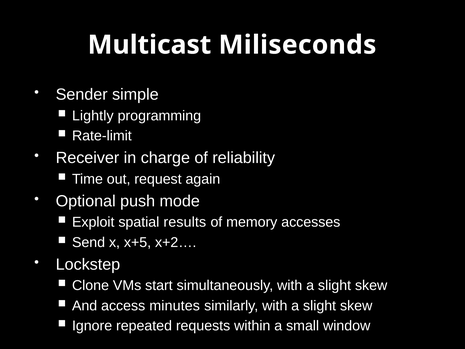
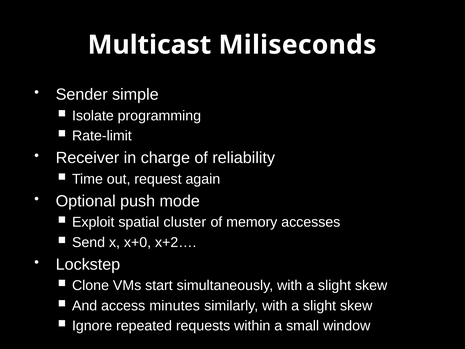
Lightly: Lightly -> Isolate (93, 116)
results: results -> cluster (185, 222)
x+5: x+5 -> x+0 (138, 242)
